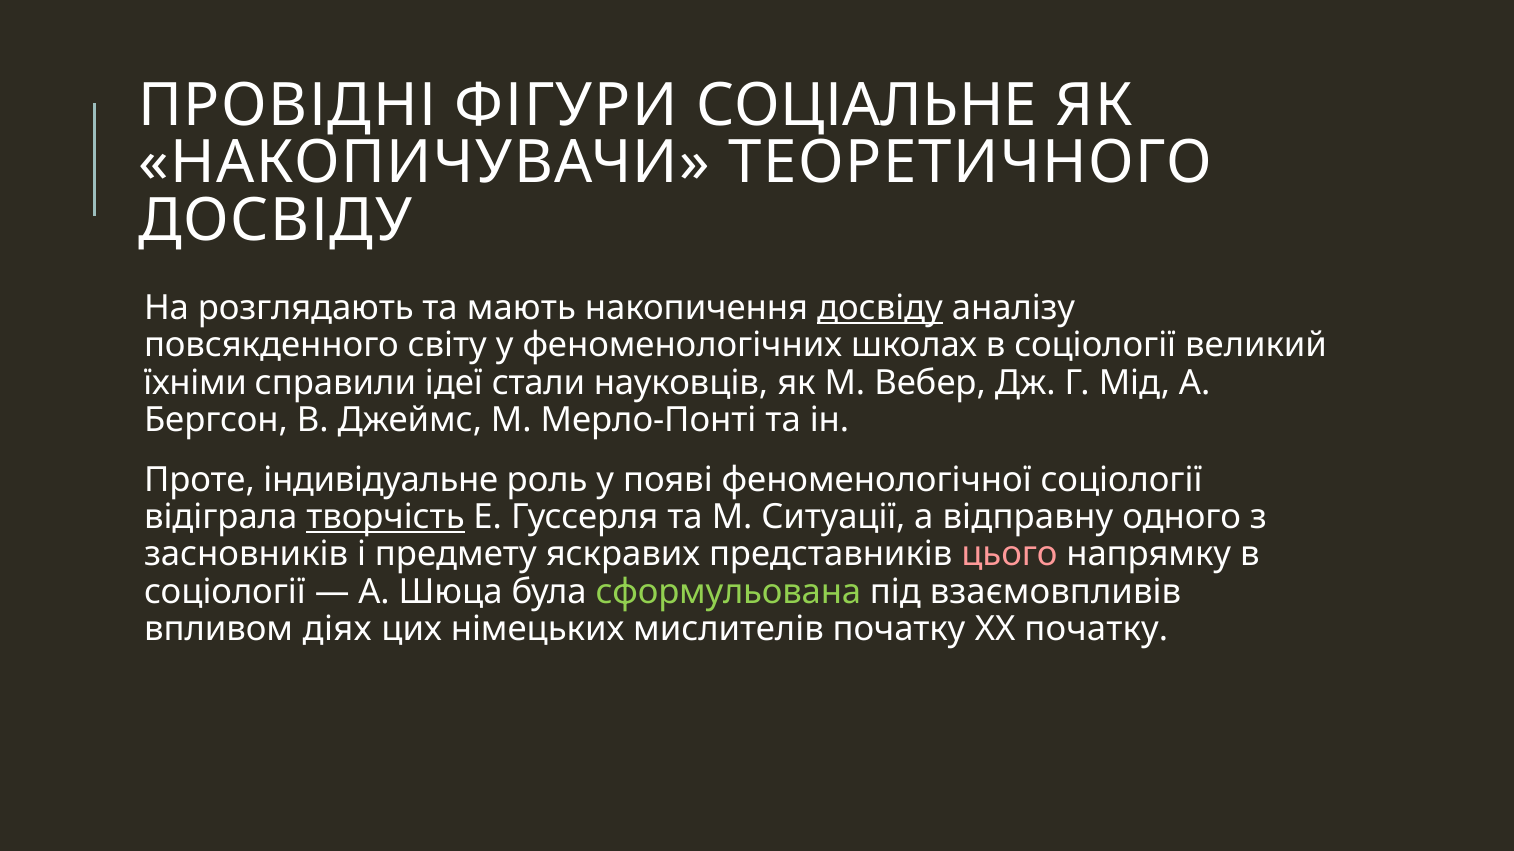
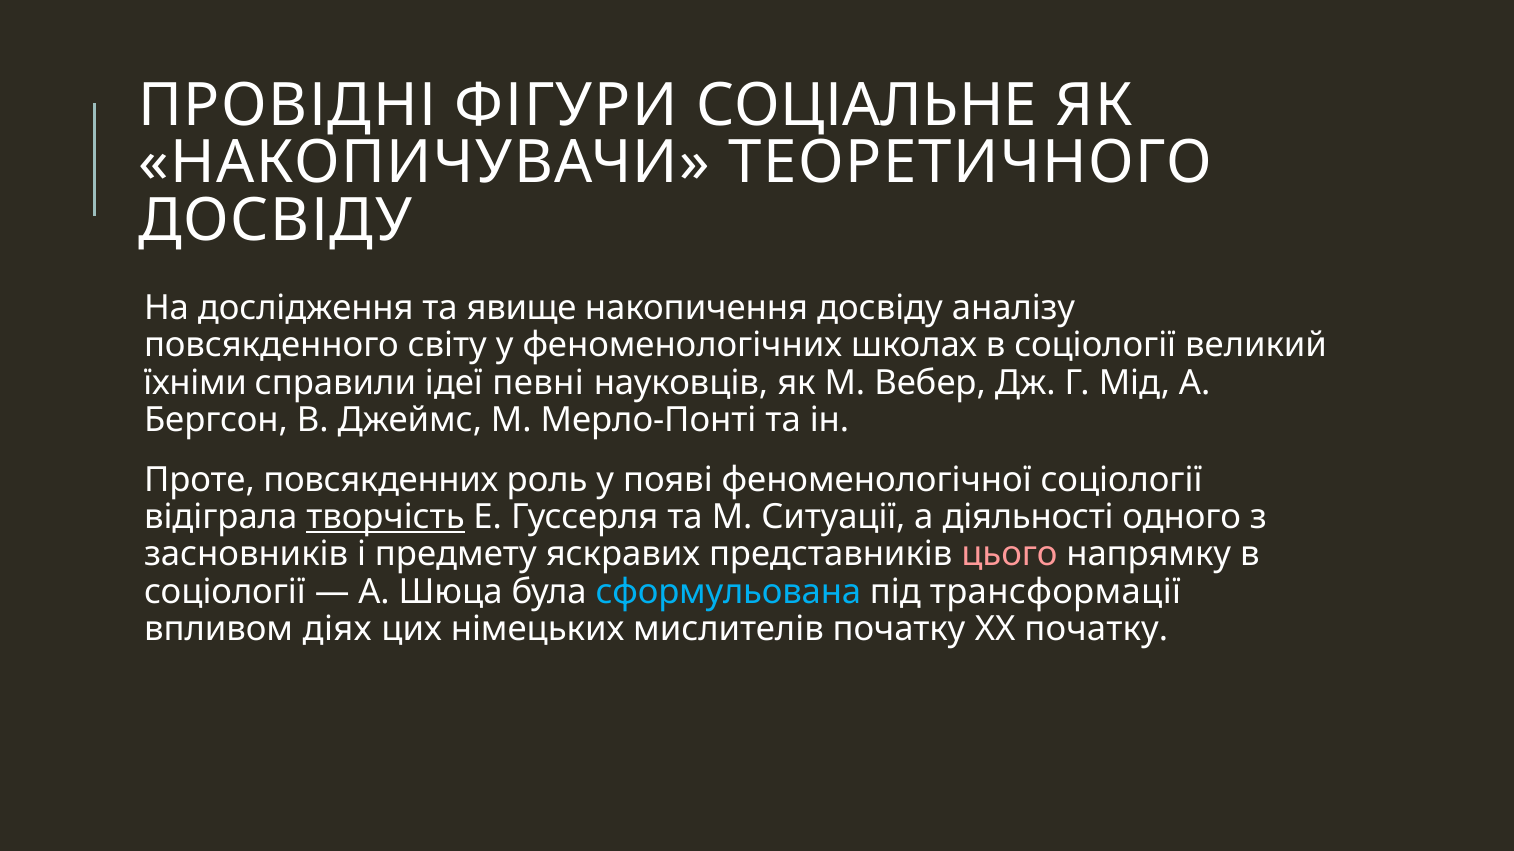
розглядають: розглядають -> дослідження (306, 308)
мають: мають -> явище (522, 308)
досвіду underline: present -> none (880, 308)
стали: стали -> певні (538, 383)
індивідуальне: індивідуальне -> повсякденних (381, 480)
відправну: відправну -> діяльності (1028, 517)
сформульована colour: light green -> light blue (728, 592)
взаємовпливів: взаємовпливів -> трансформації (1055, 592)
